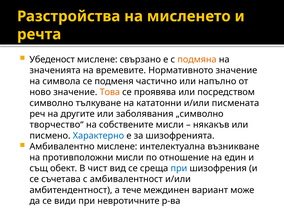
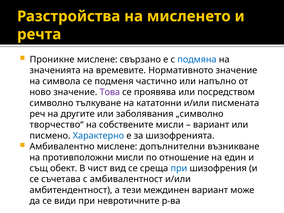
Убеденост: Убеденост -> Проникне (52, 59)
подмяна colour: orange -> blue (197, 59)
Това colour: orange -> purple (110, 92)
някакъв: някакъв -> вариант (211, 125)
интелектуална: интелектуална -> допълнителни (172, 147)
тече: тече -> тези (132, 190)
